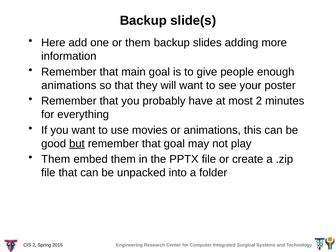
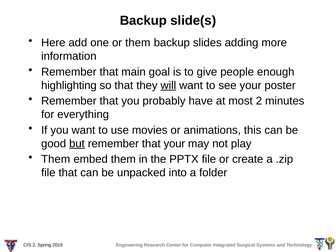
animations: animations -> highlighting (69, 85)
will underline: none -> present (168, 85)
that goal: goal -> your (174, 144)
